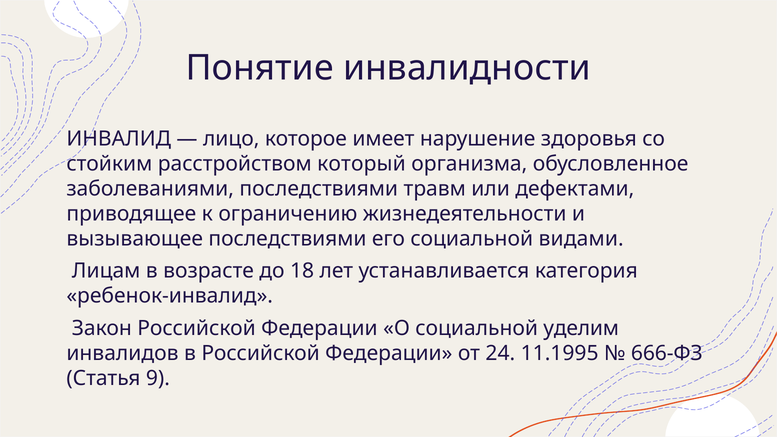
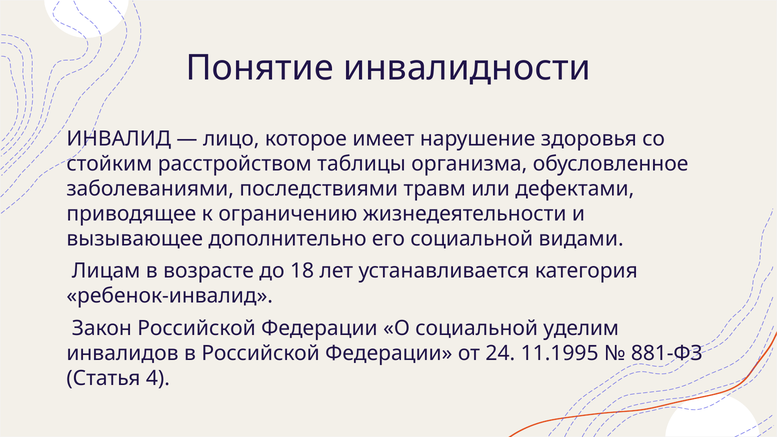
который: который -> таблицы (361, 164)
вызывающее последствиями: последствиями -> дополнительно (287, 239)
666-ФЗ: 666-ФЗ -> 881-ФЗ (667, 353)
9: 9 -> 4 (158, 378)
